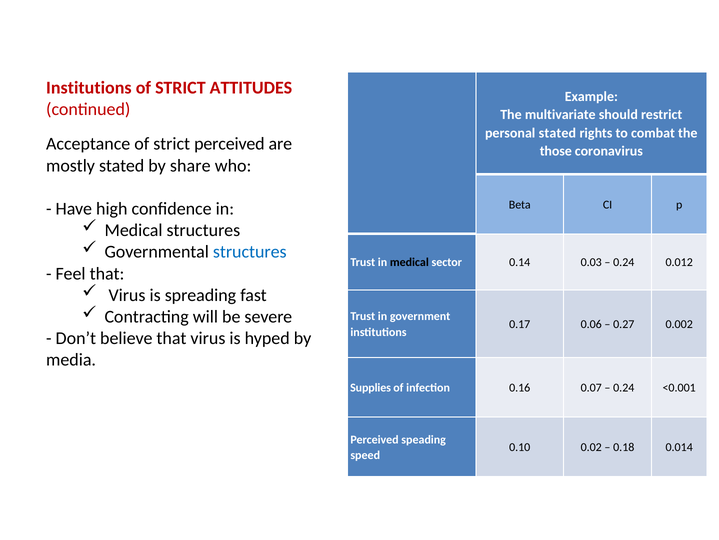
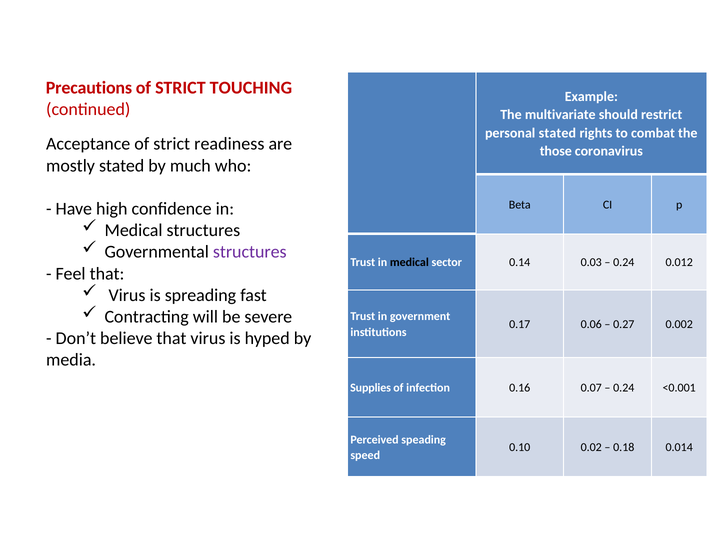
Institutions: Institutions -> Precautions (89, 87)
ATTITUDES: ATTITUDES -> TOUCHING (251, 87)
strict perceived: perceived -> readiness (229, 144)
share: share -> much (190, 165)
structures colour: blue -> purple (250, 252)
